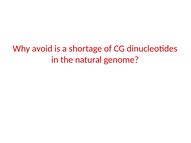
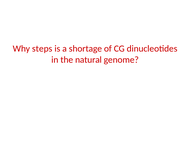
avoid: avoid -> steps (42, 49)
